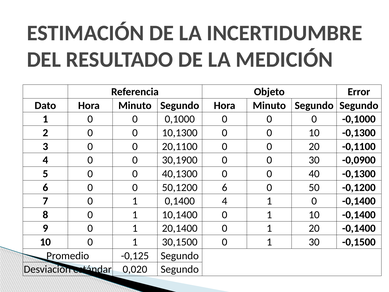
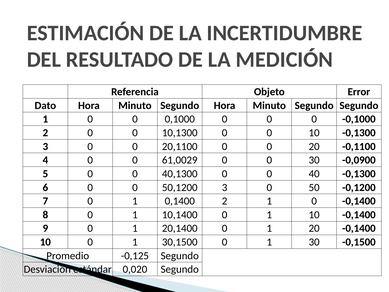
30,1900: 30,1900 -> 61,0029 (180, 160)
50,1200 6: 6 -> 3 (225, 187)
0,1400 4: 4 -> 2 (225, 201)
